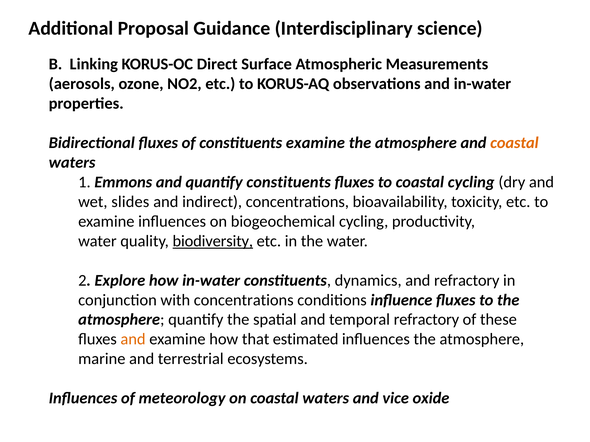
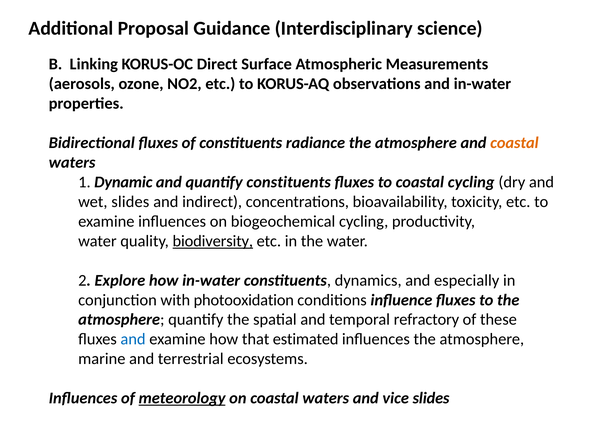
constituents examine: examine -> radiance (315, 143)
Emmons: Emmons -> Dynamic (123, 182)
and refractory: refractory -> especially (467, 281)
with concentrations: concentrations -> photooxidation (244, 300)
and colour: orange -> blue (133, 340)
meteorology underline: none -> present (182, 399)
vice oxide: oxide -> slides (431, 399)
